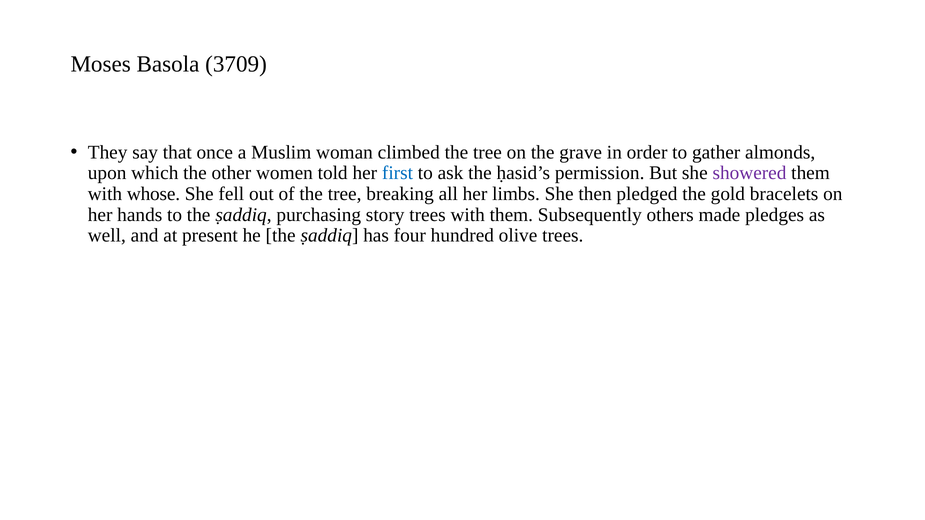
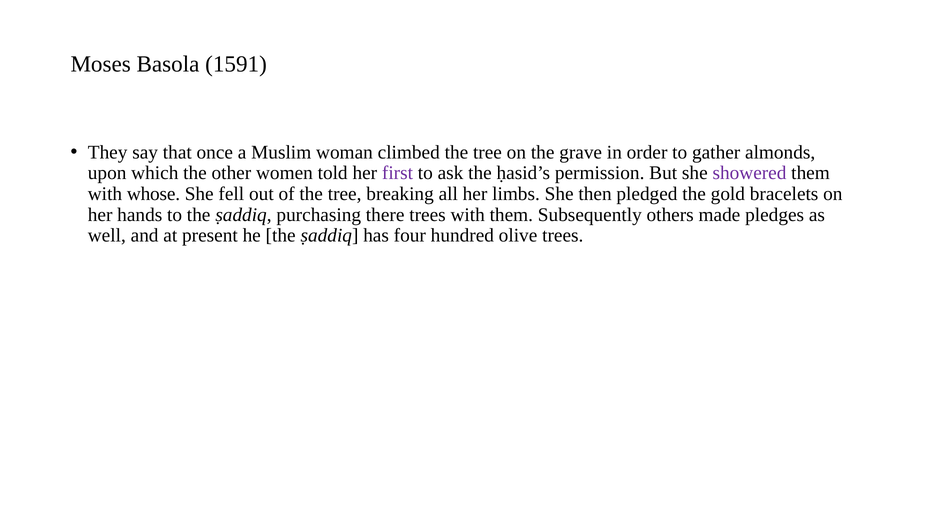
3709: 3709 -> 1591 (236, 64)
first colour: blue -> purple (397, 173)
story: story -> there (385, 215)
